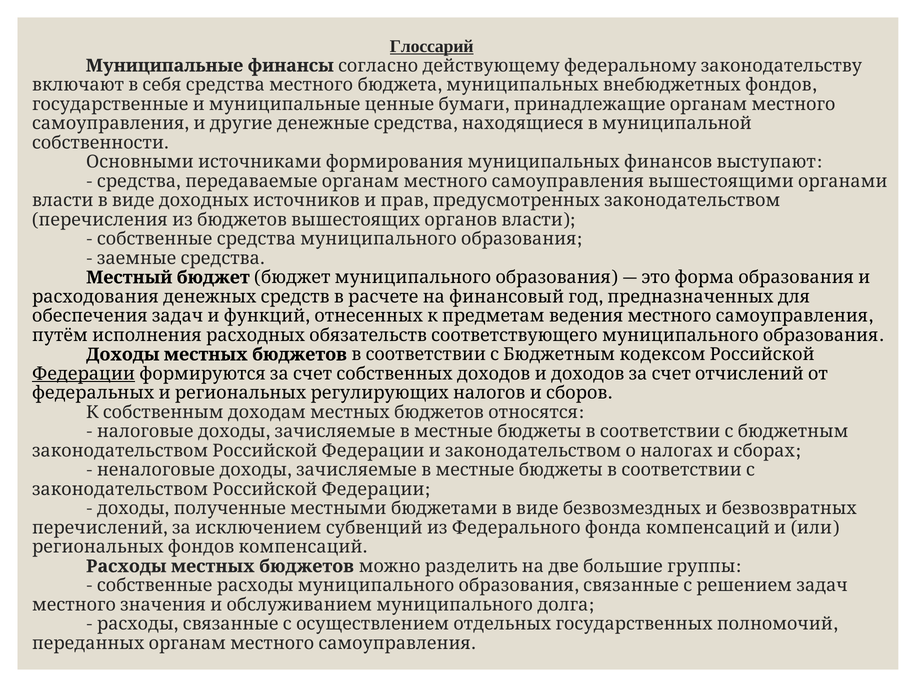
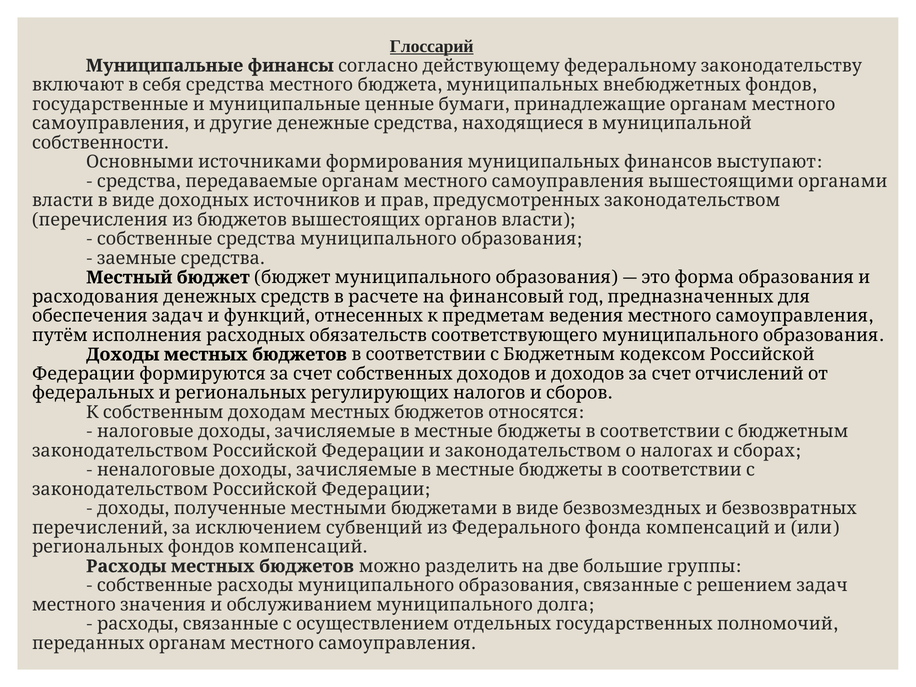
Федерации underline: present -> none (84, 374)
